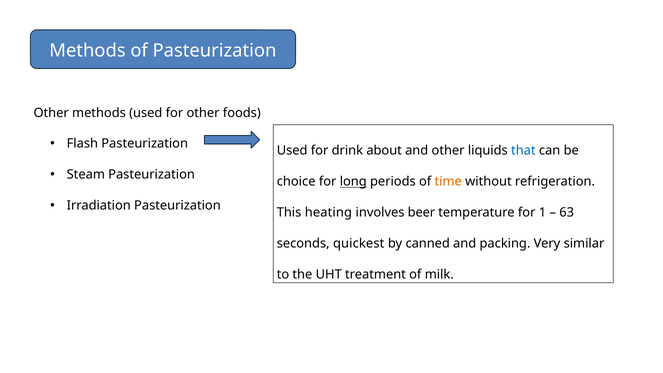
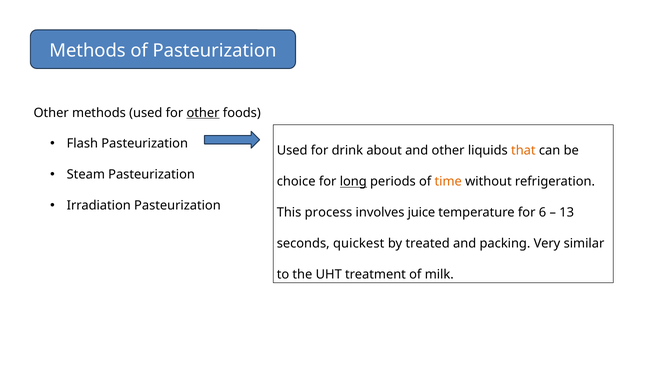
other underline: none -> present (203, 113)
that colour: blue -> orange (523, 151)
heating: heating -> process (328, 213)
beer: beer -> juice (421, 213)
1: 1 -> 6 (542, 213)
63: 63 -> 13 (567, 213)
canned: canned -> treated (428, 243)
